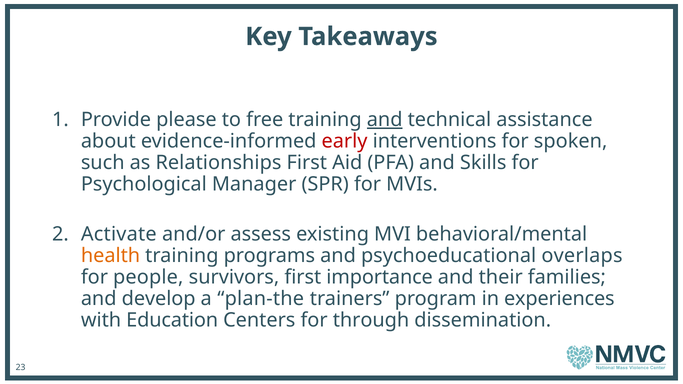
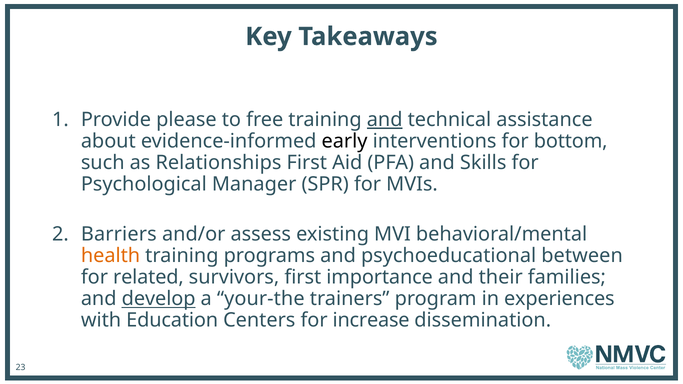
early colour: red -> black (345, 141)
spoken: spoken -> bottom (571, 141)
Activate: Activate -> Barriers (119, 234)
overlaps: overlaps -> between (582, 256)
people: people -> related (148, 277)
develop underline: none -> present (159, 299)
plan-the: plan-the -> your-the (261, 299)
through: through -> increase (371, 321)
